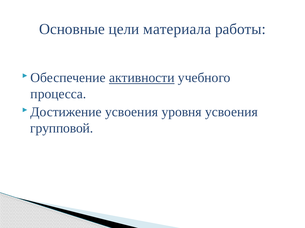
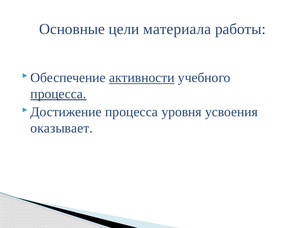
процесса underline: none -> present (58, 94)
Достижение усвоения: усвоения -> процесса (132, 112)
групповой: групповой -> оказывает (62, 129)
